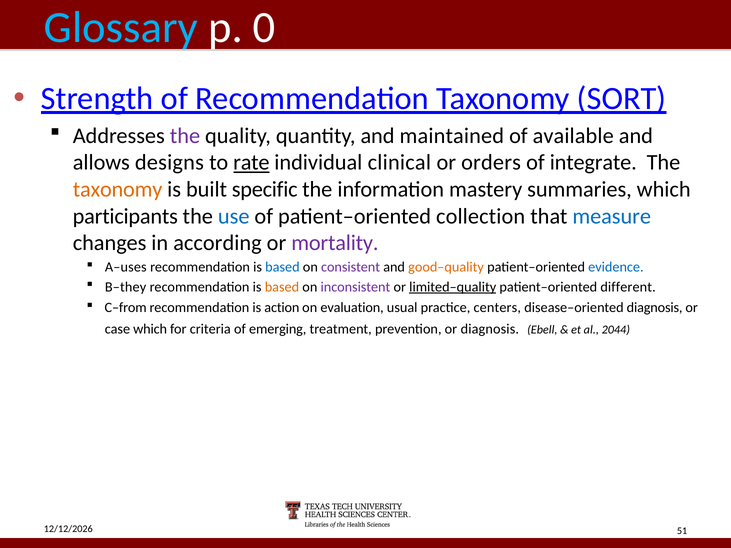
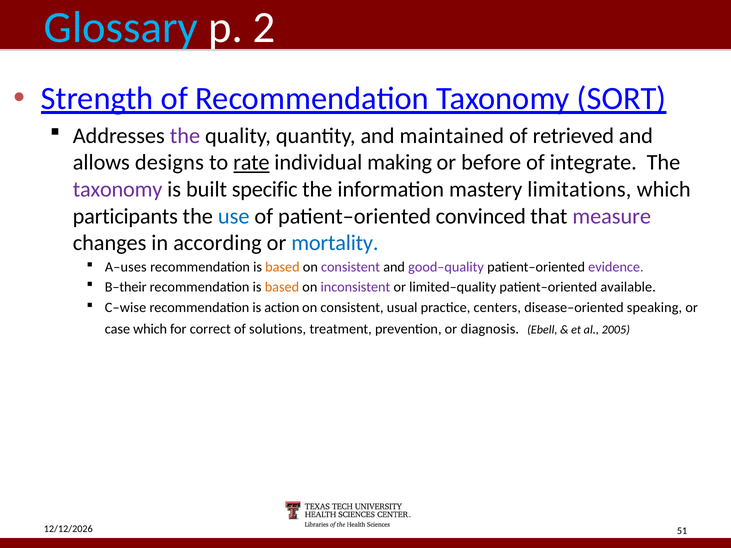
0: 0 -> 2 (264, 27)
available: available -> retrieved (573, 136)
clinical: clinical -> making (400, 163)
orders: orders -> before (491, 163)
taxonomy colour: orange -> purple (118, 189)
summaries: summaries -> limitations (579, 189)
collection: collection -> convinced (481, 216)
measure colour: blue -> purple (612, 216)
mortality colour: purple -> blue (335, 243)
based colour: blue -> orange (282, 267)
good–quality colour: orange -> purple (446, 267)
evidence colour: blue -> purple (616, 267)
B–they: B–they -> B–their (126, 287)
limited–quality underline: present -> none (453, 287)
different: different -> available (628, 287)
C–from: C–from -> C–wise (126, 308)
evaluation: evaluation -> consistent (352, 308)
disease–oriented diagnosis: diagnosis -> speaking (654, 308)
criteria: criteria -> correct (210, 329)
emerging: emerging -> solutions (278, 329)
2044: 2044 -> 2005 (616, 330)
